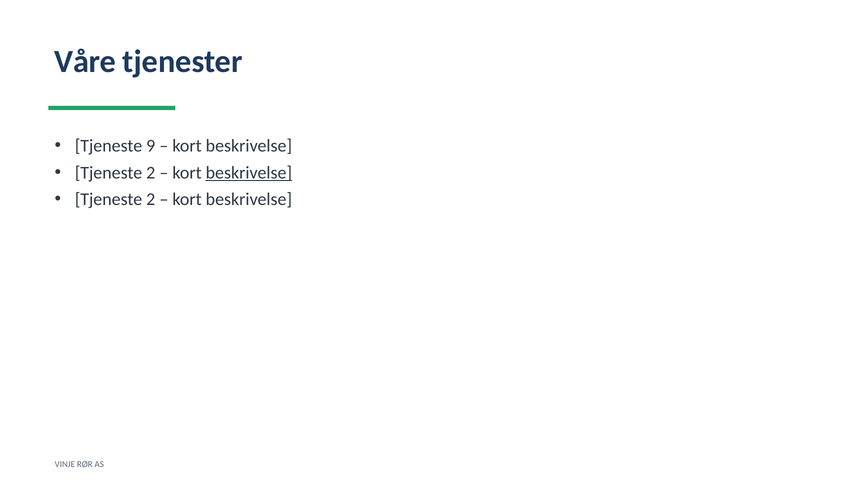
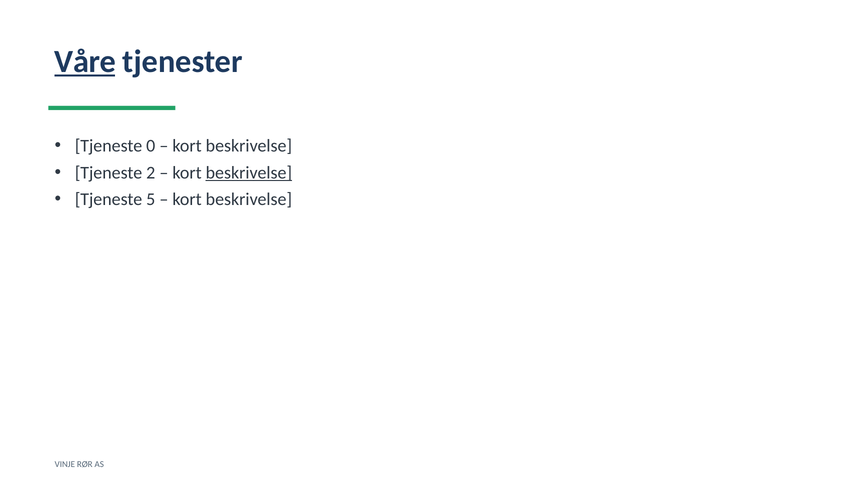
Våre underline: none -> present (85, 61)
9: 9 -> 0 (151, 146)
2: 2 -> 5 (151, 199)
